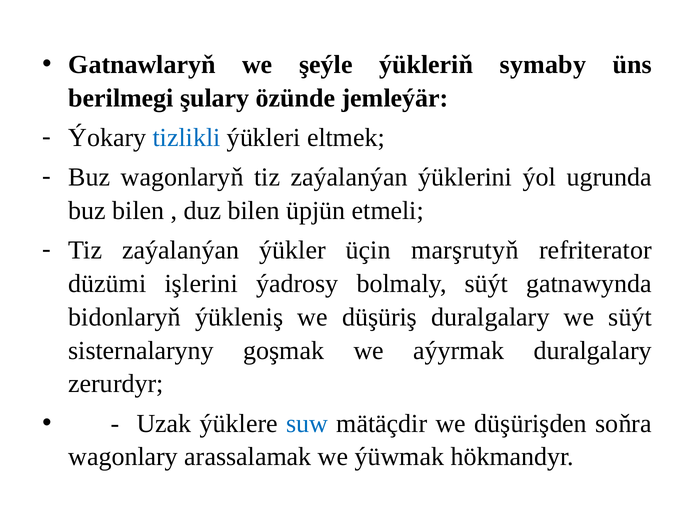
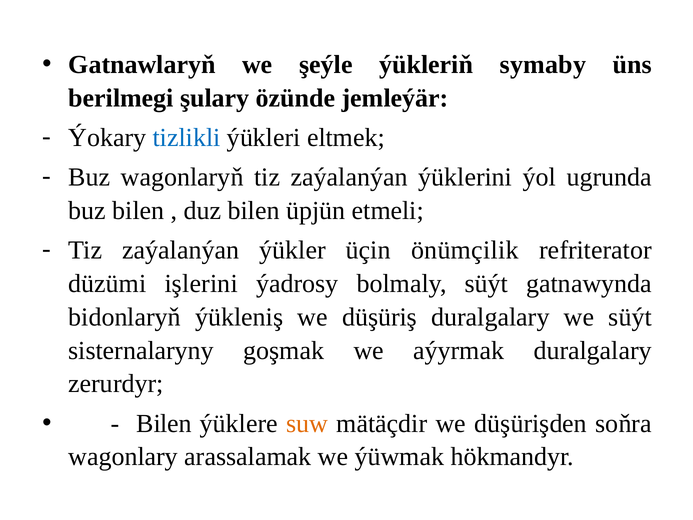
marşrutyň: marşrutyň -> önümçilik (465, 250)
Uzak: Uzak -> Bilen (164, 423)
suw colour: blue -> orange (307, 423)
